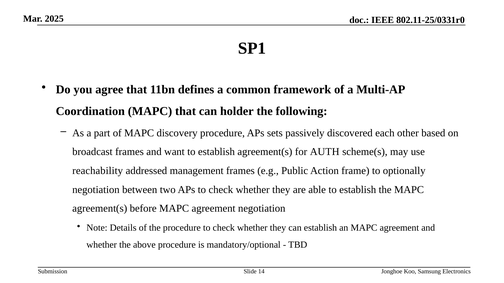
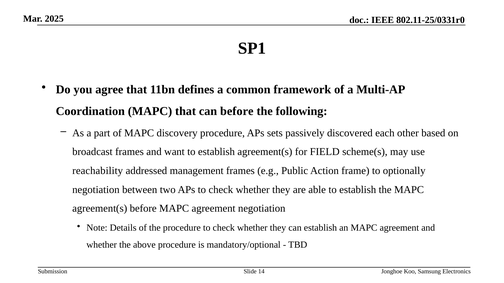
can holder: holder -> before (237, 111)
AUTH: AUTH -> FIELD (325, 152)
